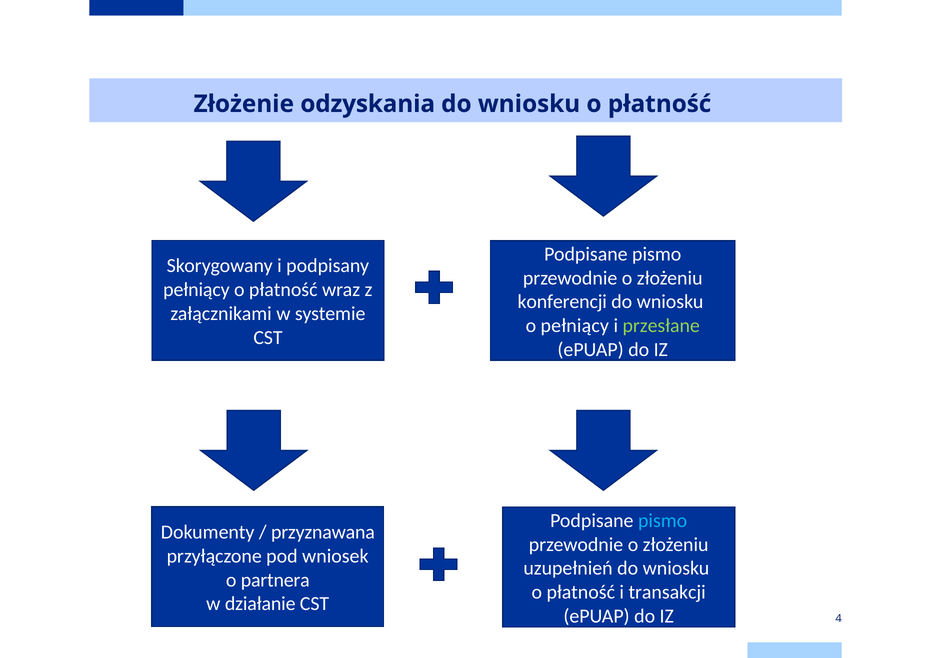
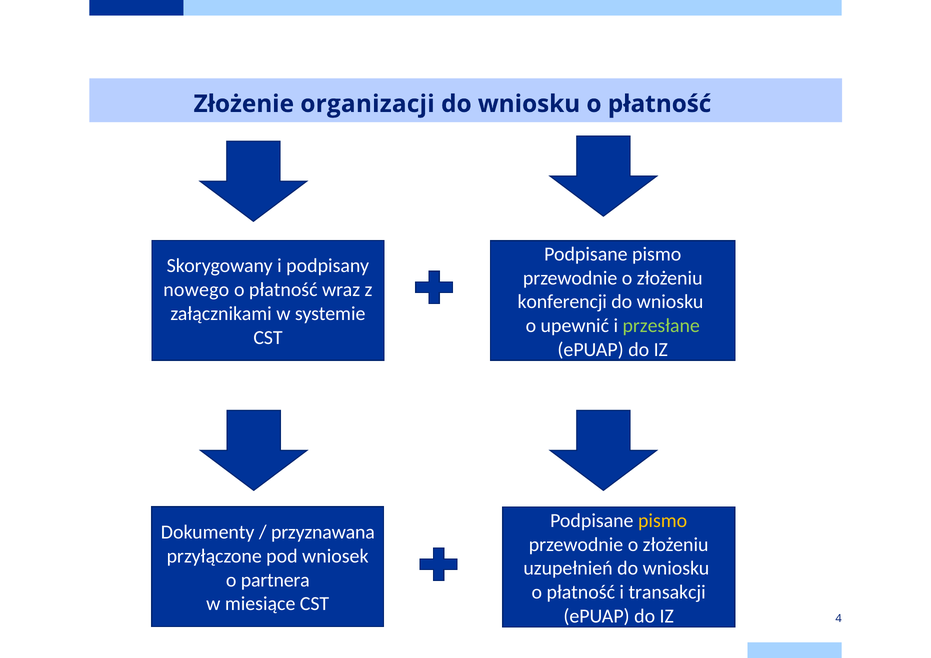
odzyskania: odzyskania -> organizacji (368, 104)
pełniący: pełniący -> nowego (196, 290)
o pełniący: pełniący -> upewnić (575, 326)
pismo colour: light blue -> yellow (663, 521)
działanie: działanie -> miesiące (260, 604)
